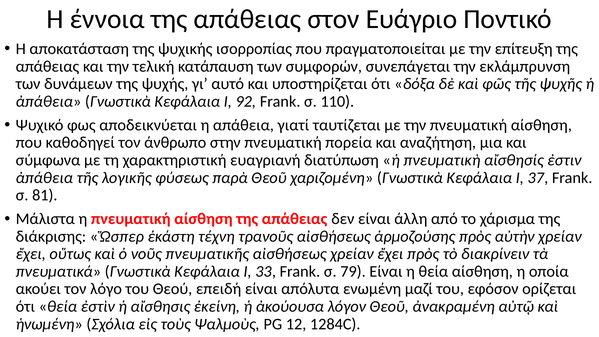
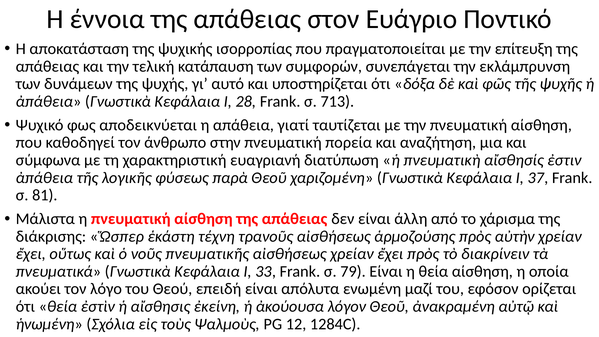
92: 92 -> 28 (246, 101)
110: 110 -> 713 (337, 101)
